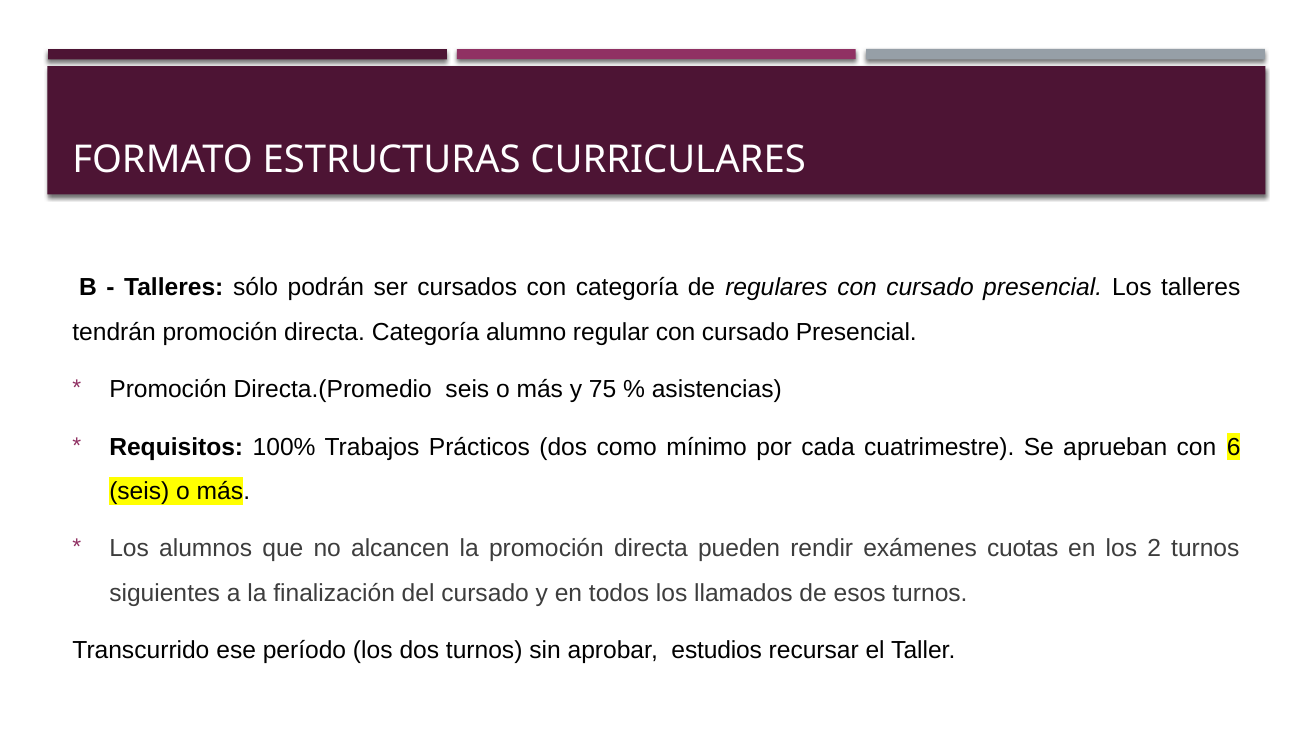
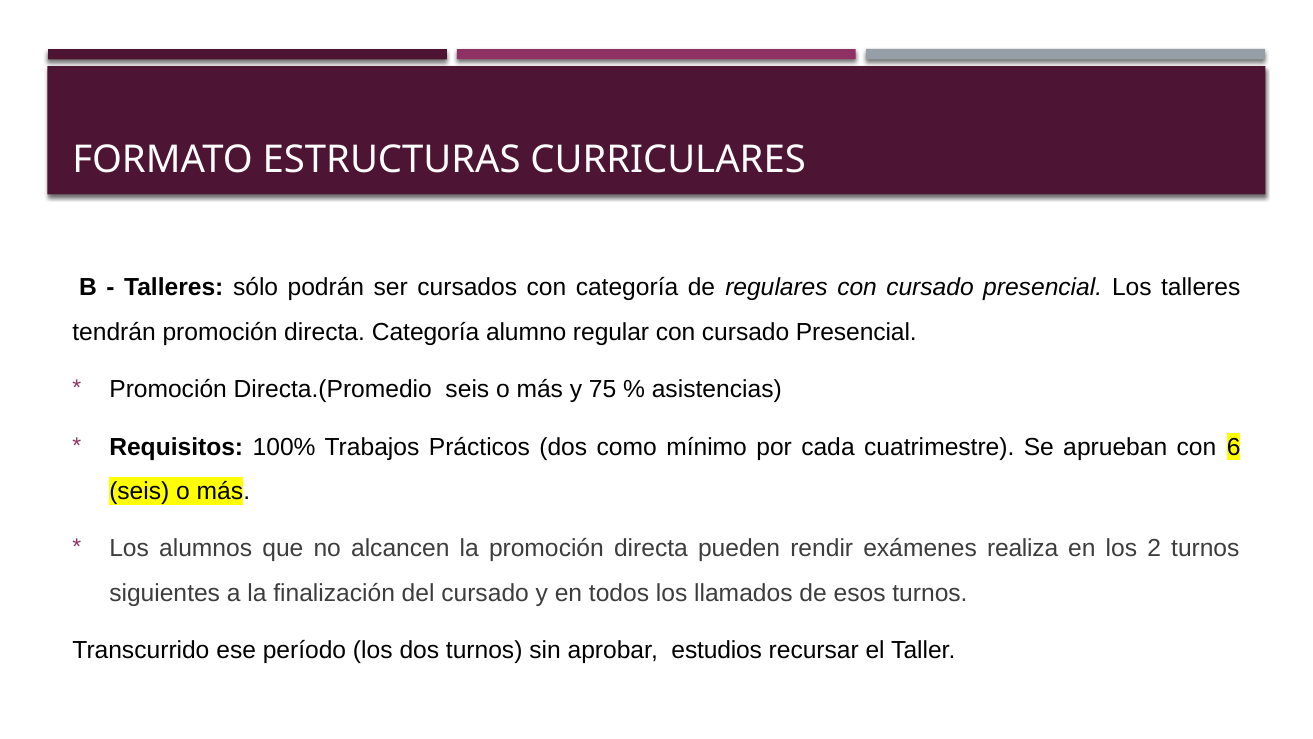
cuotas: cuotas -> realiza (1023, 549)
